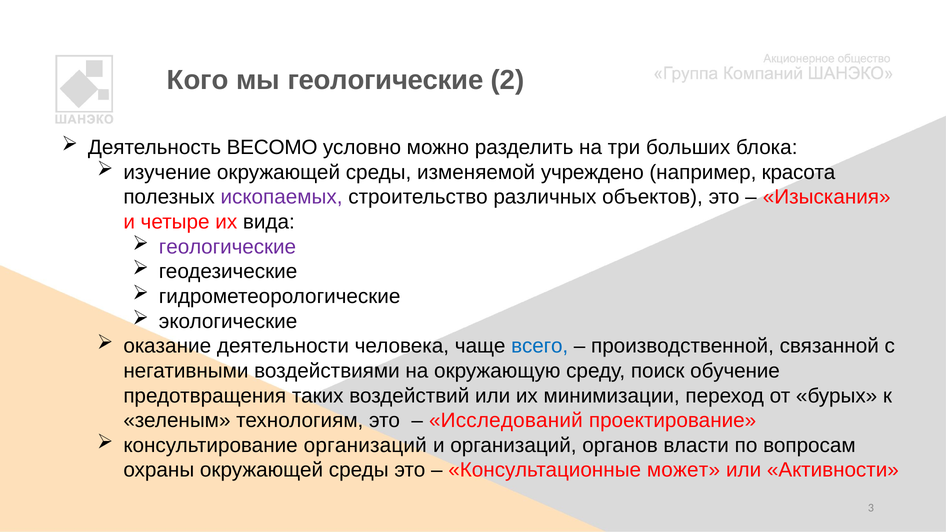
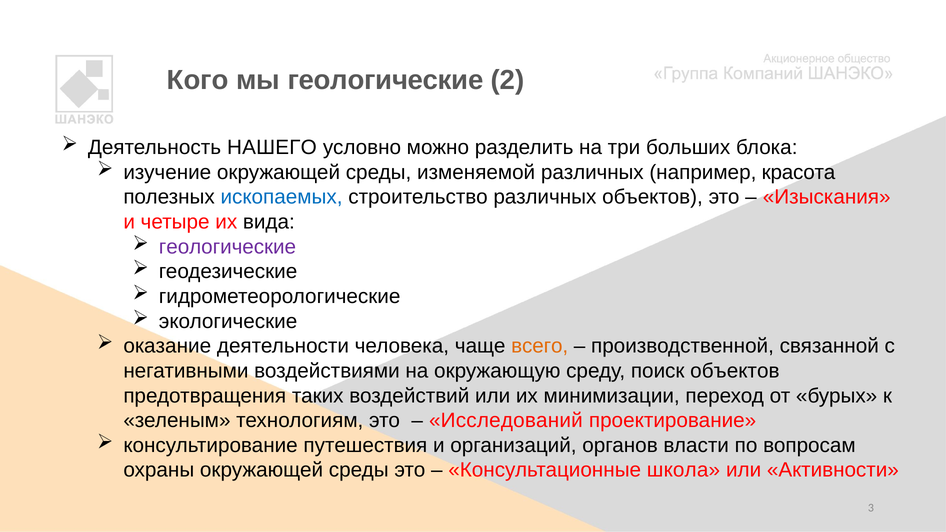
ВЕСОМО: ВЕСОМО -> НАШЕГО (272, 147)
изменяемой учреждено: учреждено -> различных (592, 172)
ископаемых colour: purple -> blue (282, 197)
всего colour: blue -> orange (540, 346)
поиск обучение: обучение -> объектов (735, 371)
консультирование организаций: организаций -> путешествия (365, 445)
может: может -> школа (683, 470)
